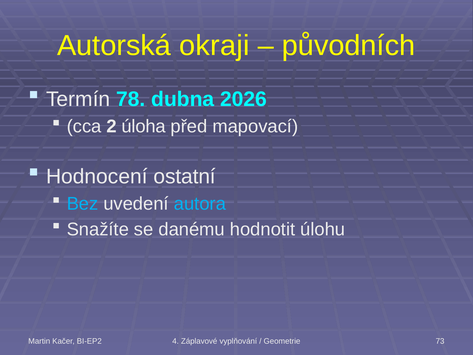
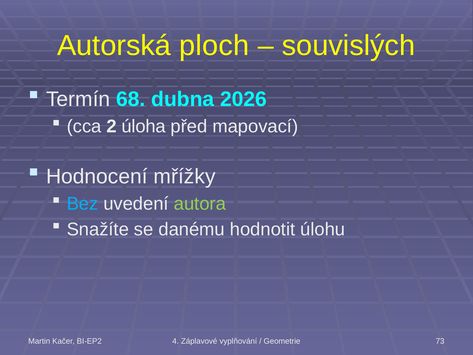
okraji: okraji -> ploch (214, 46)
původních: původních -> souvislých (349, 46)
78: 78 -> 68 (131, 99)
ostatní: ostatní -> mřížky (185, 176)
autora colour: light blue -> light green (200, 204)
